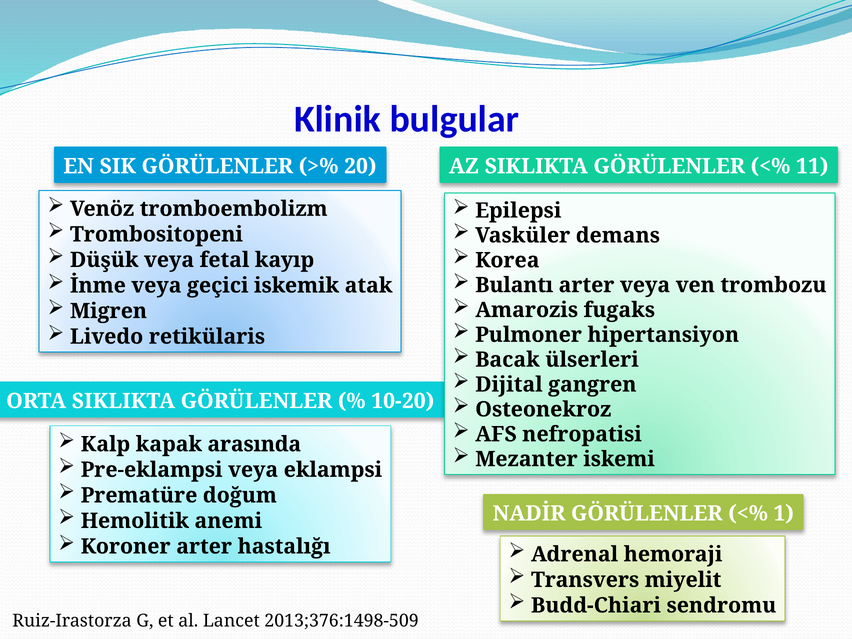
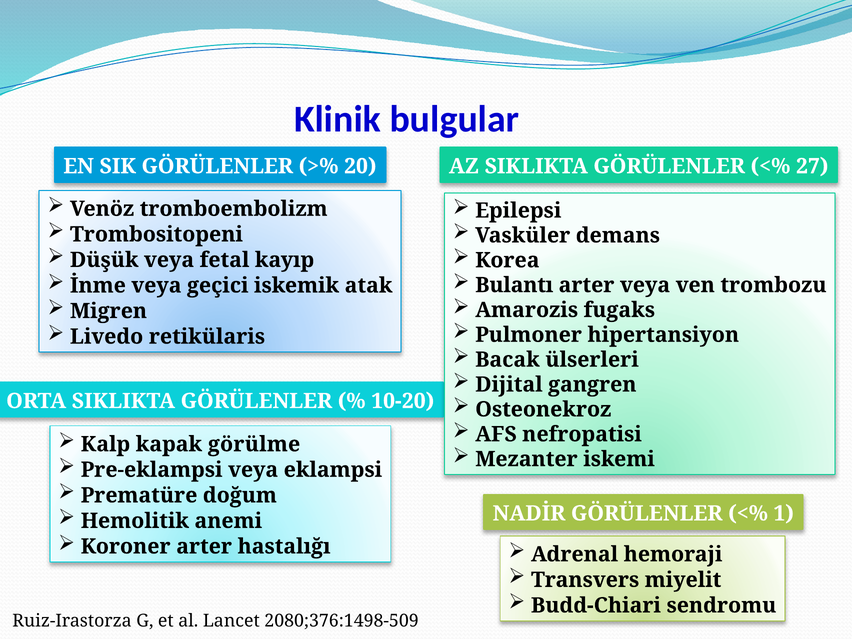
11: 11 -> 27 (812, 166)
arasında: arasında -> görülme (254, 444)
2013;376:1498-509: 2013;376:1498-509 -> 2080;376:1498-509 (342, 621)
